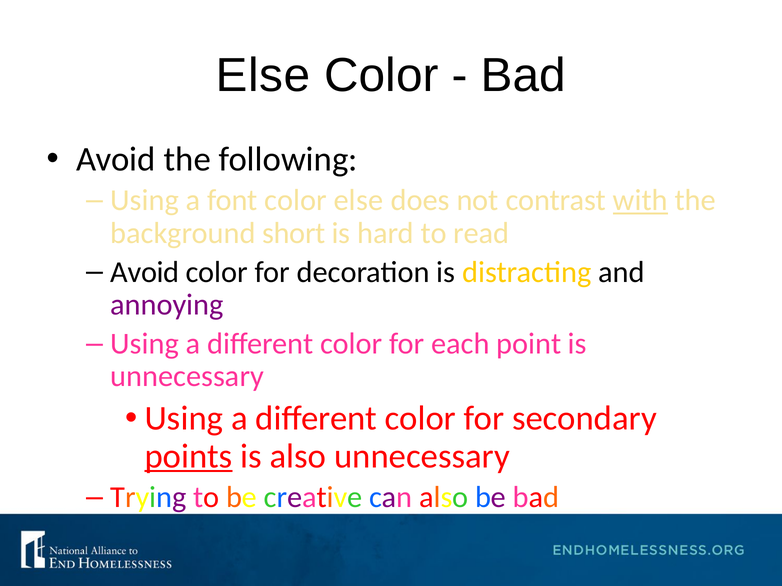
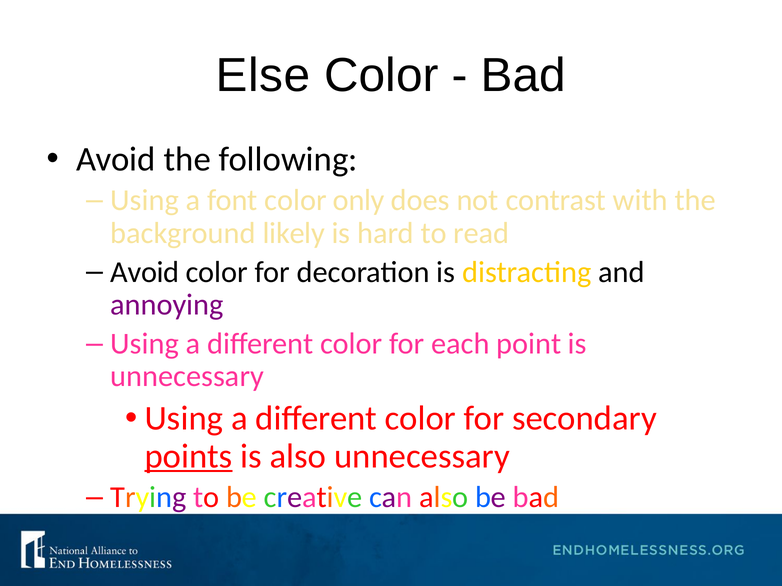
color else: else -> only (359, 201)
with underline: present -> none (640, 201)
short: short -> likely (294, 233)
